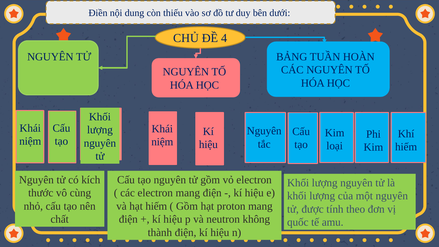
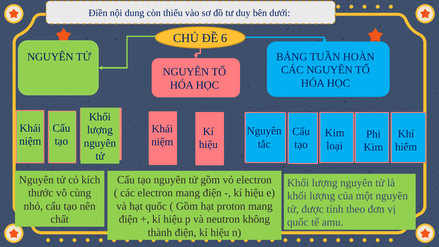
4: 4 -> 6 (224, 38)
hạt hiếm: hiếm -> quốc (156, 206)
